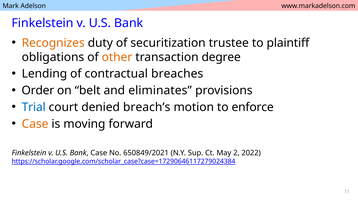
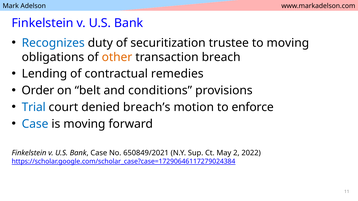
Recognizes colour: orange -> blue (53, 43)
to plaintiff: plaintiff -> moving (288, 43)
degree: degree -> breach (221, 57)
breaches: breaches -> remedies (177, 74)
eliminates: eliminates -> conditions (160, 91)
Case colour: orange -> blue (35, 124)
